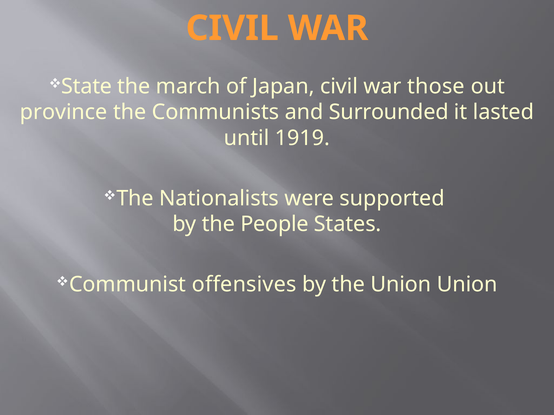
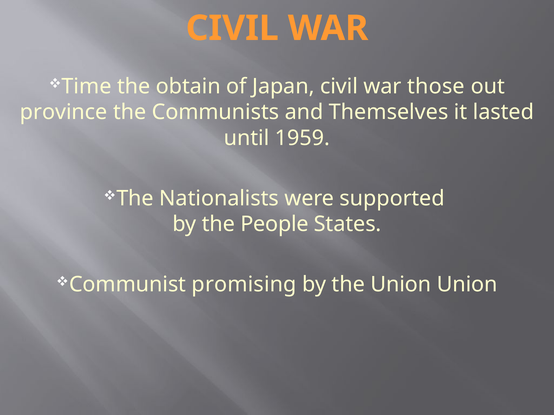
State: State -> Time (87, 86)
march: march -> obtain (188, 86)
Surrounded: Surrounded -> Themselves (389, 112)
1919: 1919 -> 1959 (302, 138)
offensives: offensives -> promising (244, 285)
